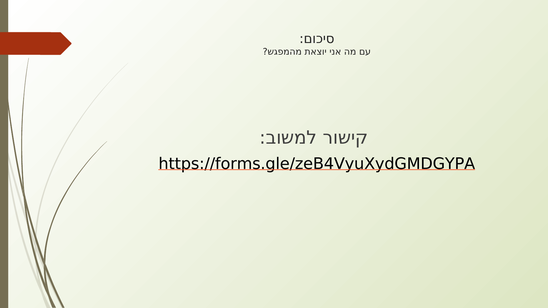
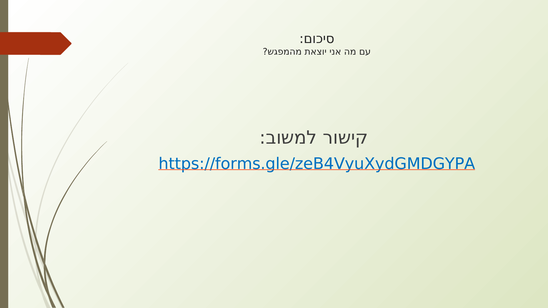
https://forms.gle/zeB4VyuXydGMDGYPA colour: black -> blue (317, 164)
